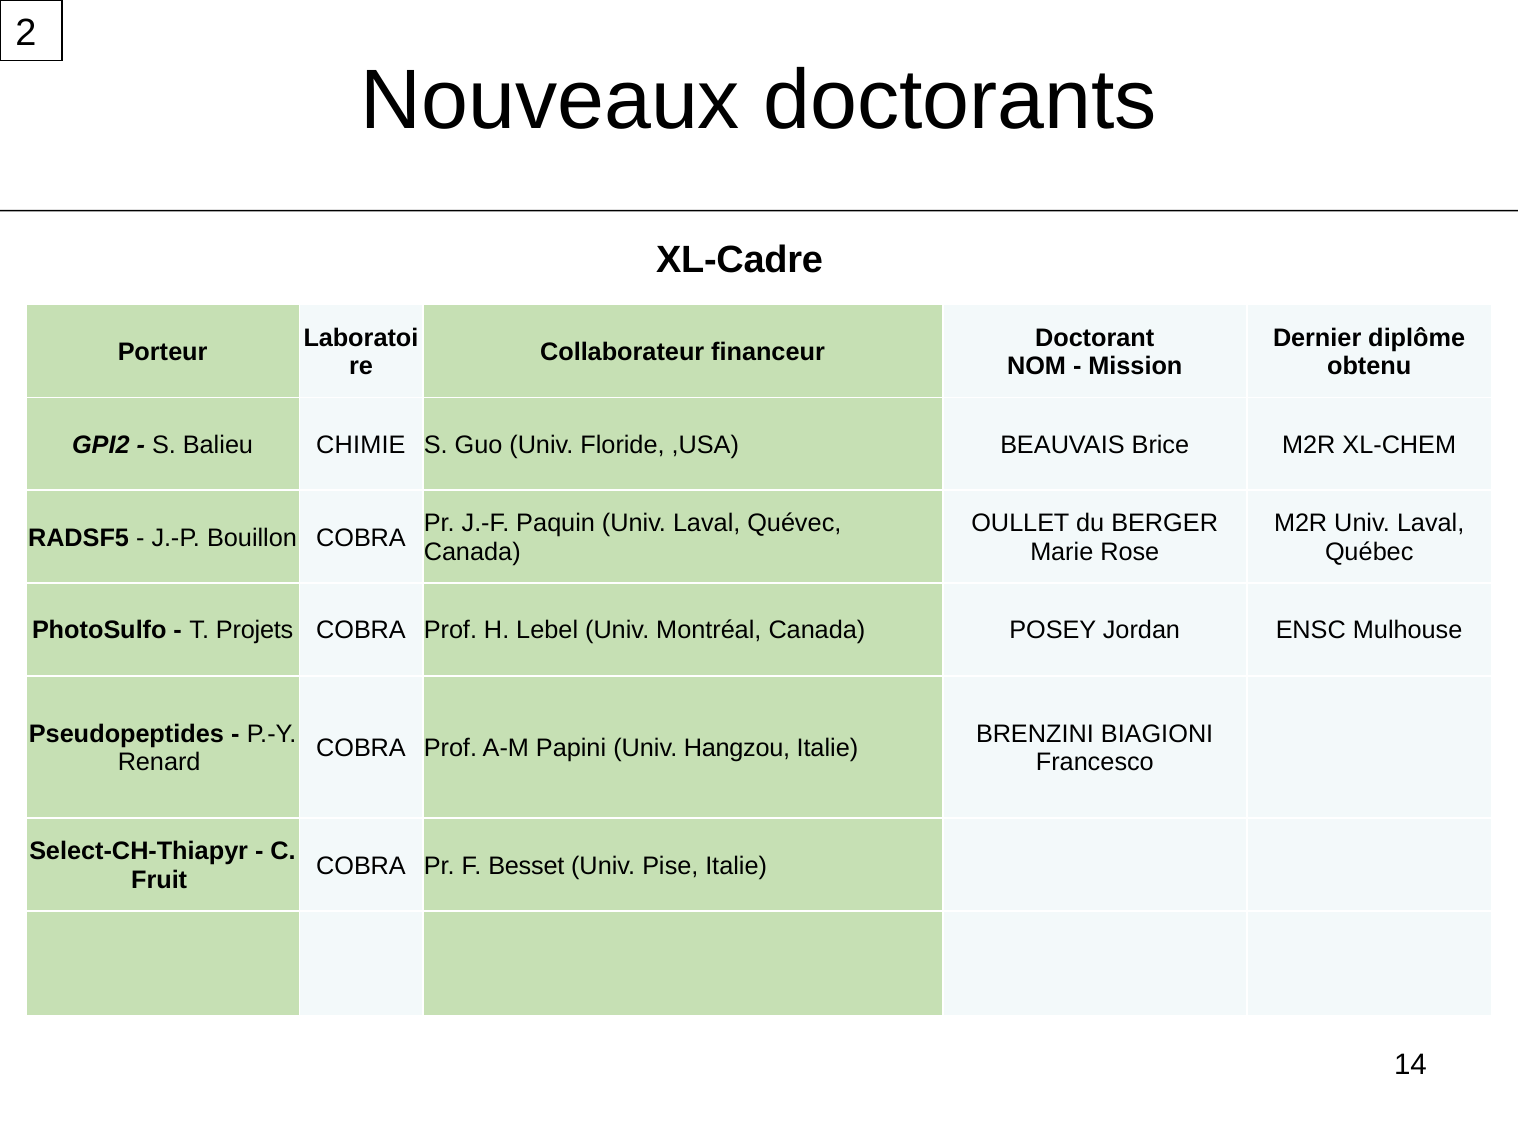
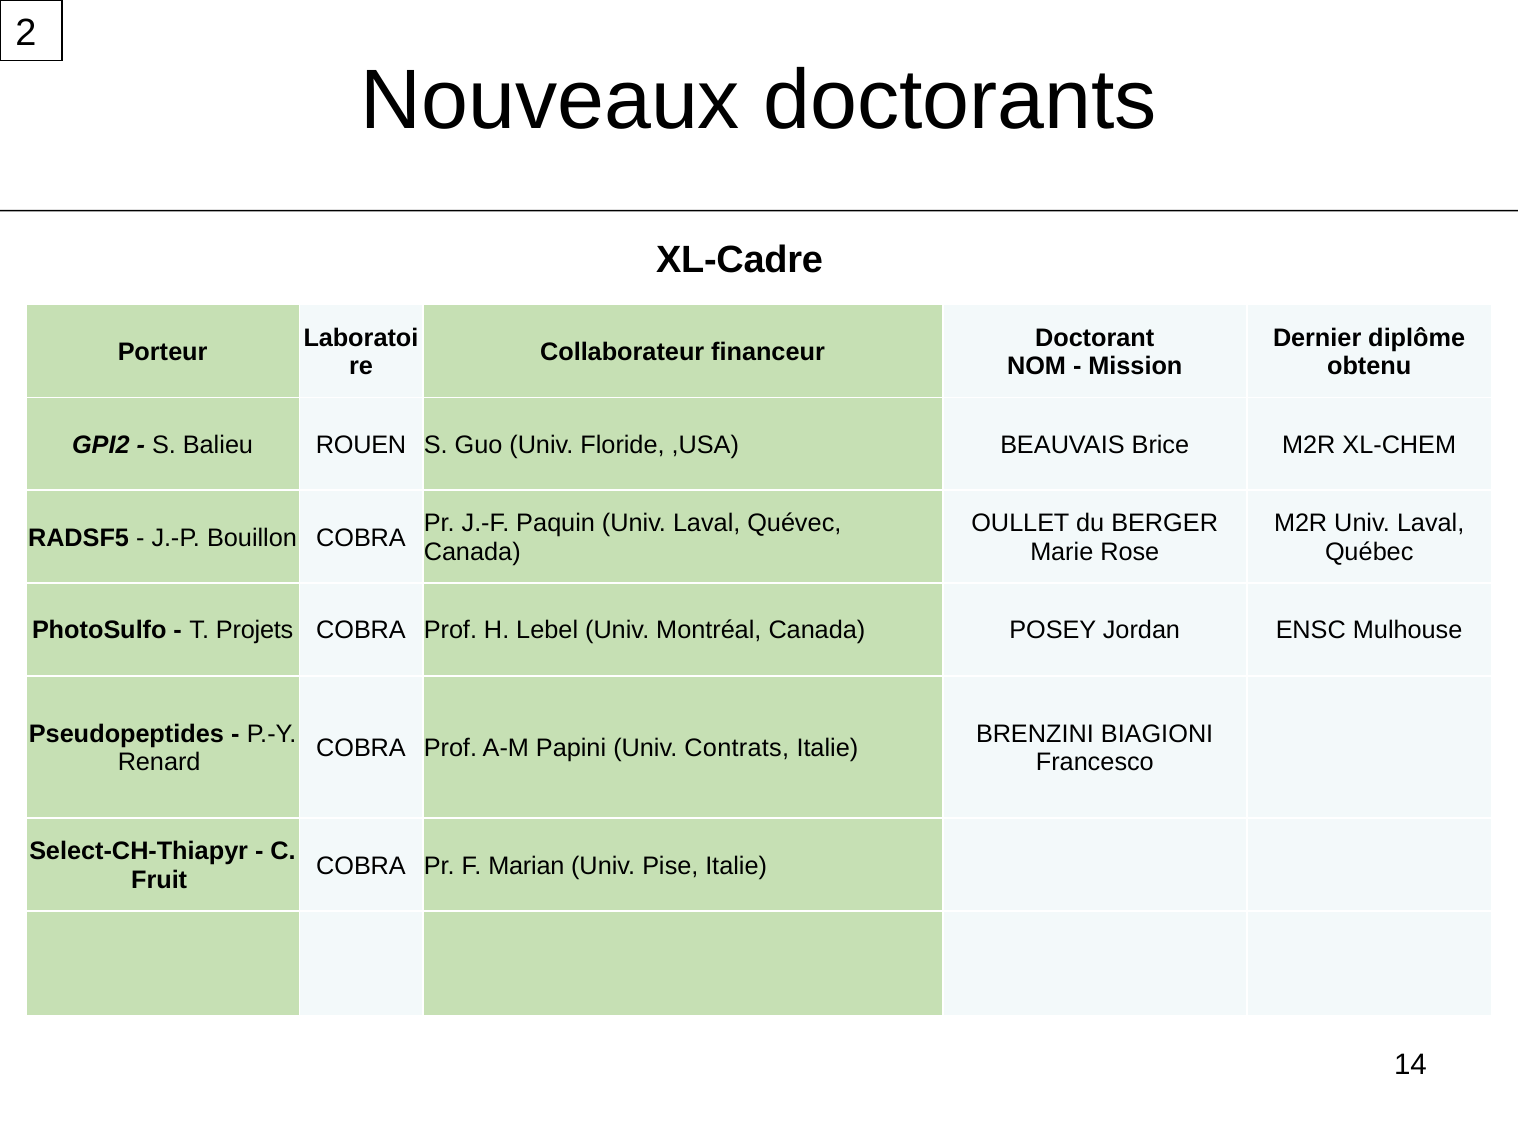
CHIMIE: CHIMIE -> ROUEN (361, 445)
Hangzou: Hangzou -> Contrats (737, 748)
Besset: Besset -> Marian (526, 865)
